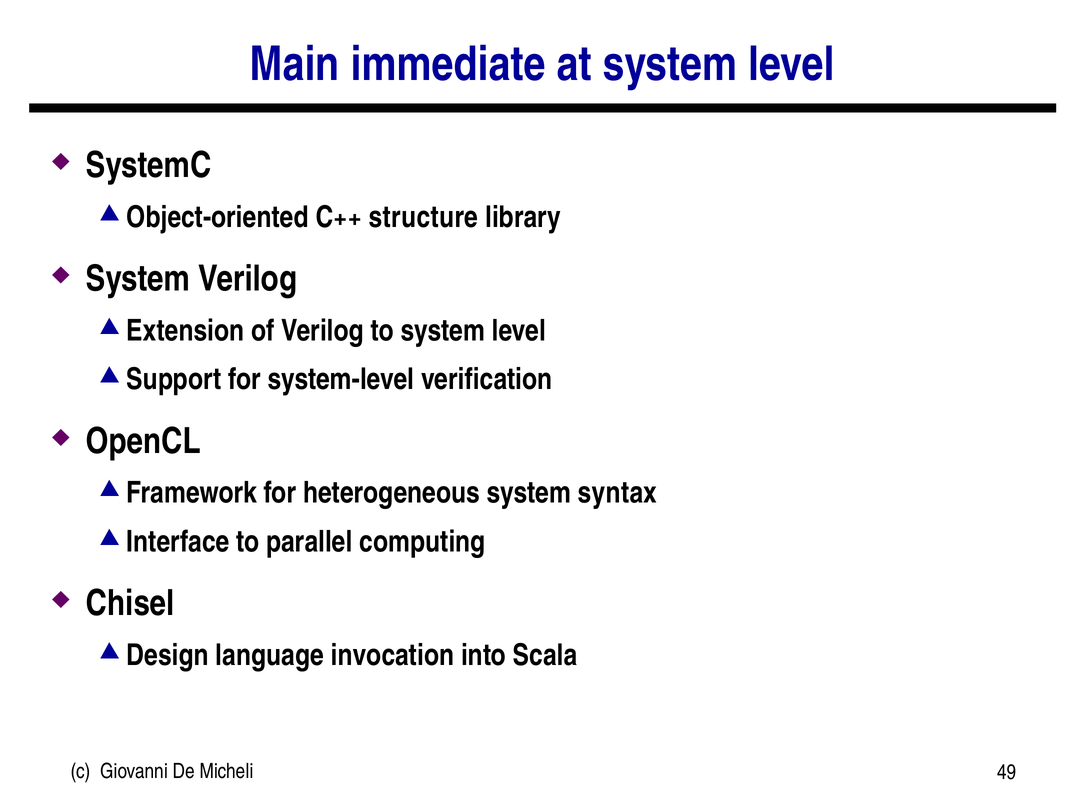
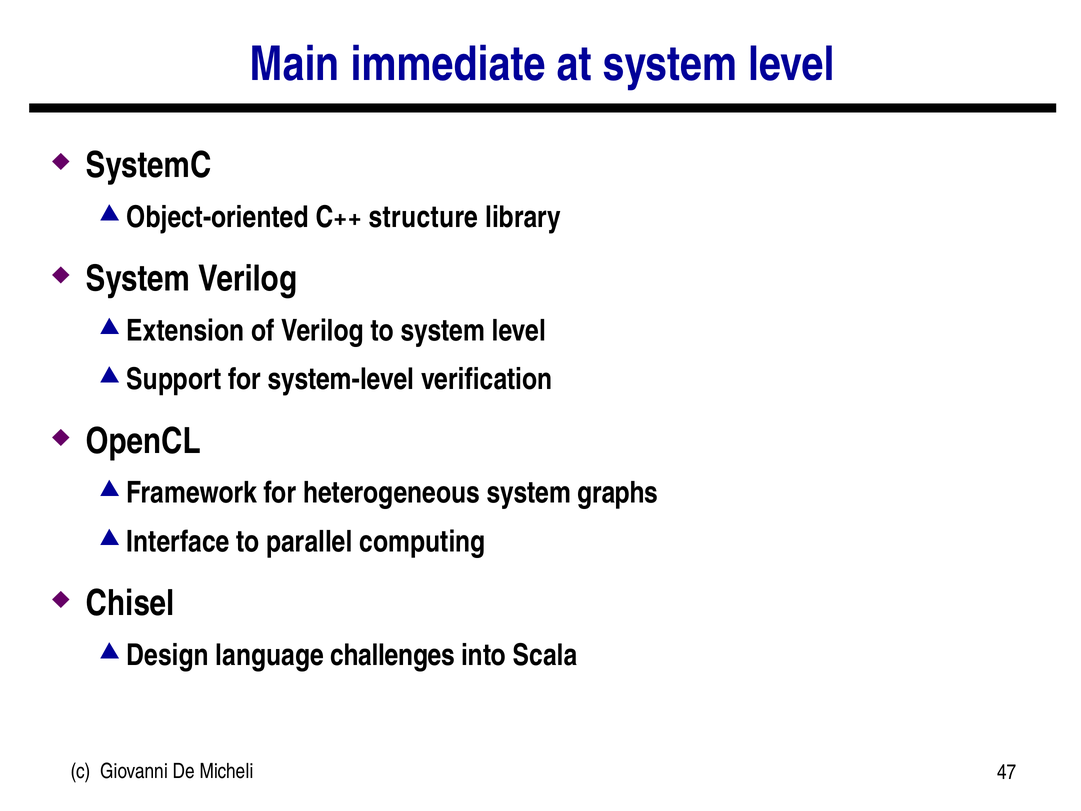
syntax: syntax -> graphs (618, 493)
invocation: invocation -> challenges (393, 655)
49: 49 -> 47 (1007, 772)
